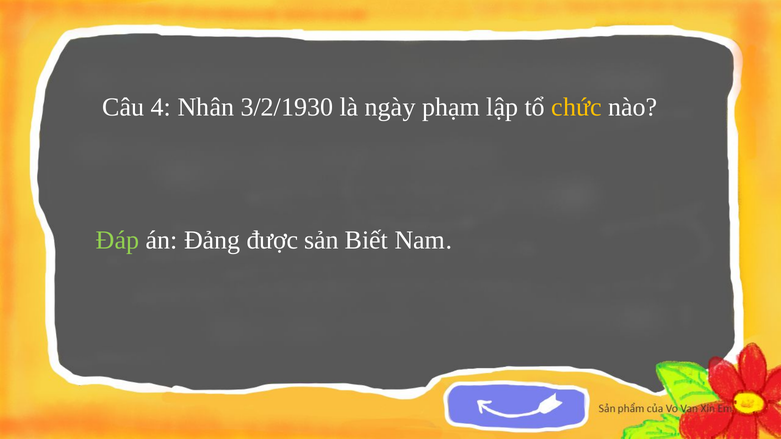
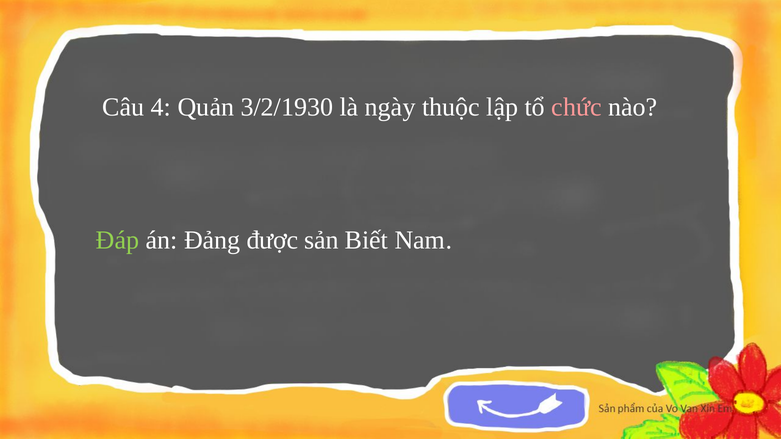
Nhân: Nhân -> Quản (206, 107)
phạm: phạm -> thuộc (451, 107)
chức colour: yellow -> pink (577, 107)
